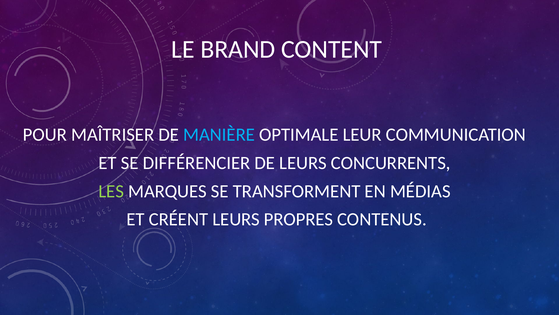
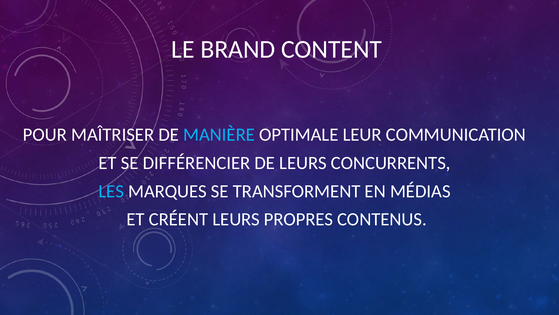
LES colour: light green -> light blue (111, 191)
